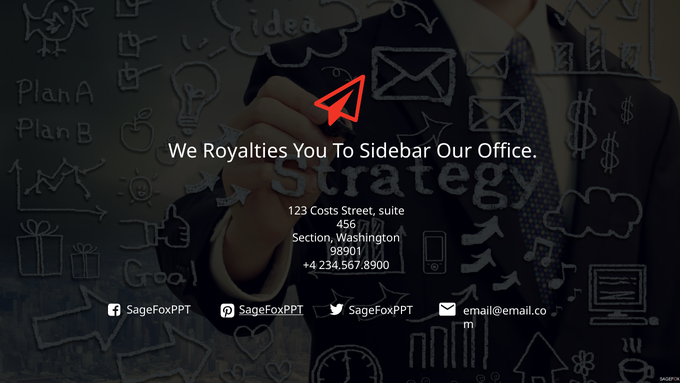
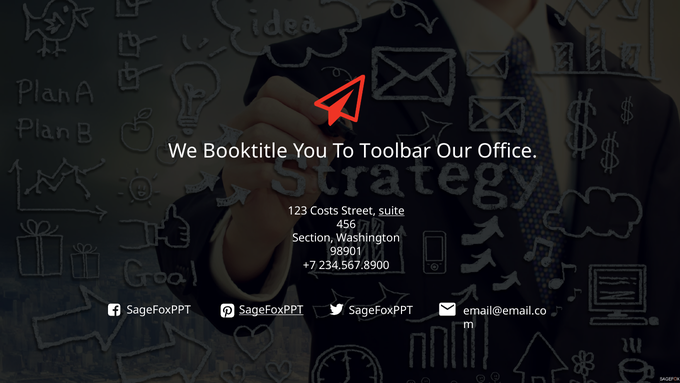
Royalties: Royalties -> Booktitle (245, 151)
Sidebar: Sidebar -> Toolbar (395, 151)
suite underline: none -> present (392, 211)
+4: +4 -> +7 (309, 265)
